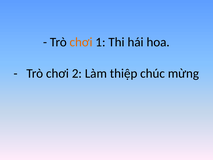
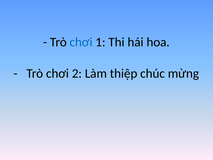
chơi colour: orange -> blue (81, 42)
